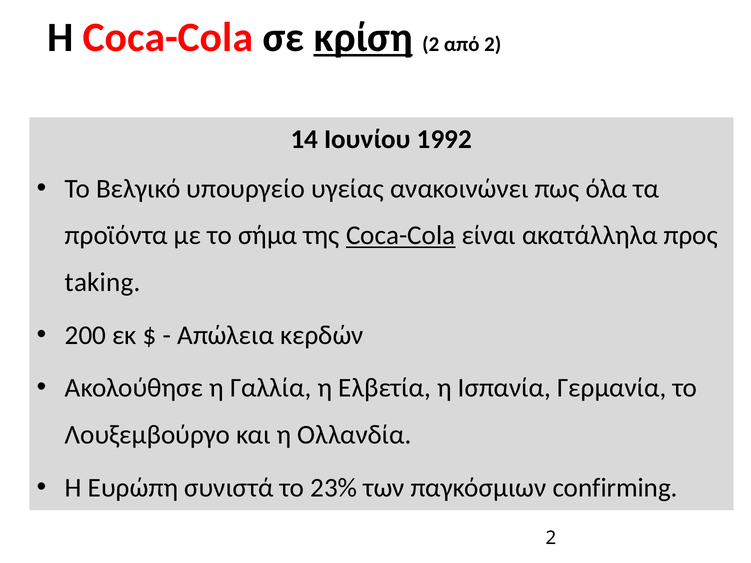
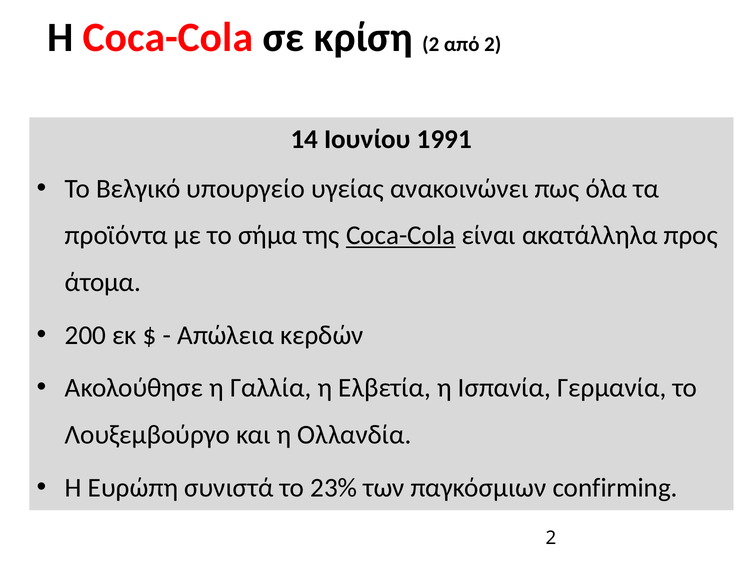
κρίση underline: present -> none (363, 38)
1992: 1992 -> 1991 (444, 139)
taking: taking -> άτομα (103, 282)
